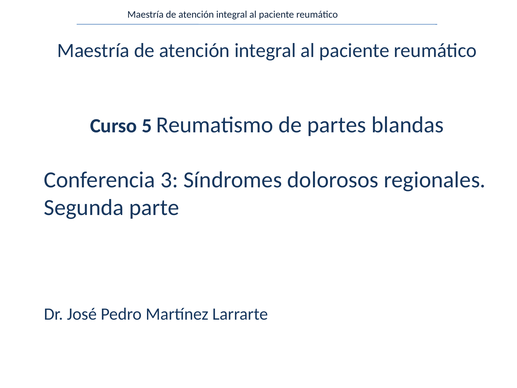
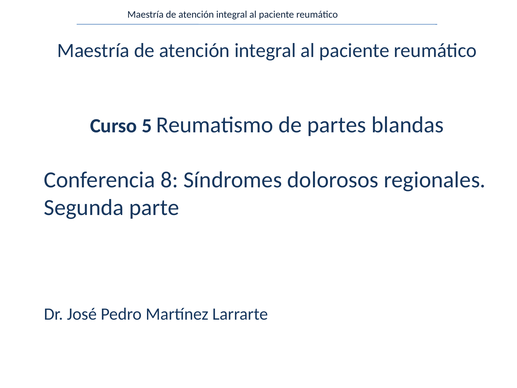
3: 3 -> 8 (169, 180)
